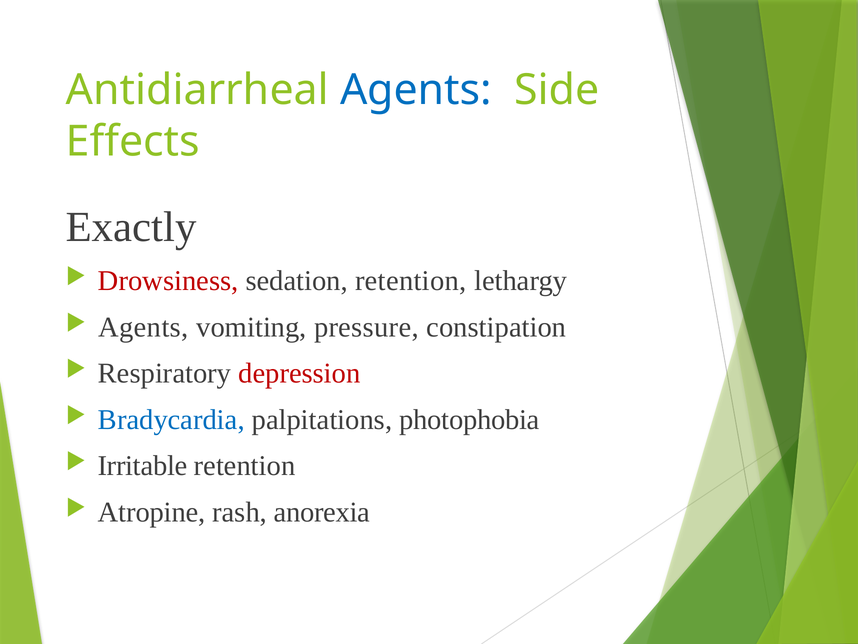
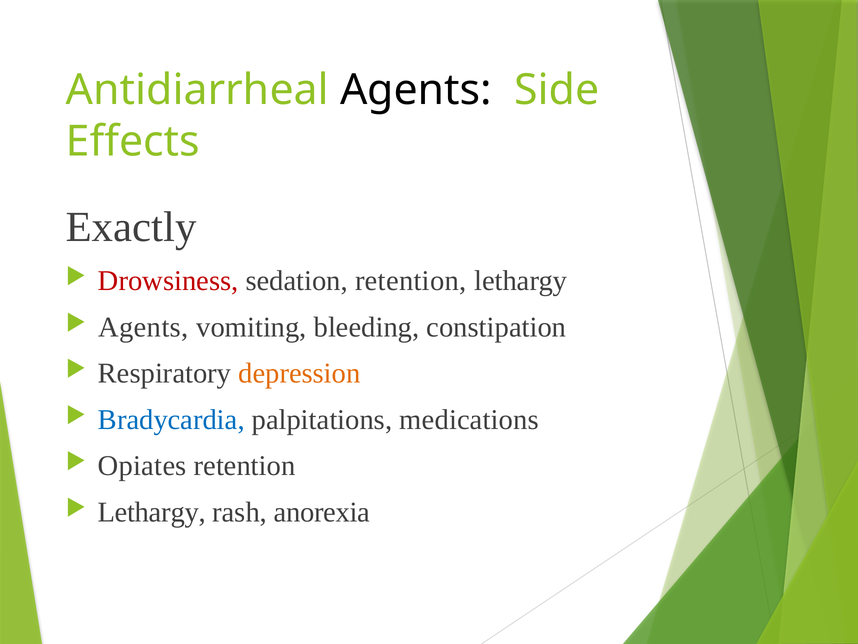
Agents colour: blue -> black (416, 90)
pressure: pressure -> bleeding (367, 327)
depression colour: red -> orange (299, 373)
photophobia: photophobia -> medications (469, 419)
Irritable: Irritable -> Opiates (142, 466)
Atropine: Atropine -> Lethargy (152, 512)
